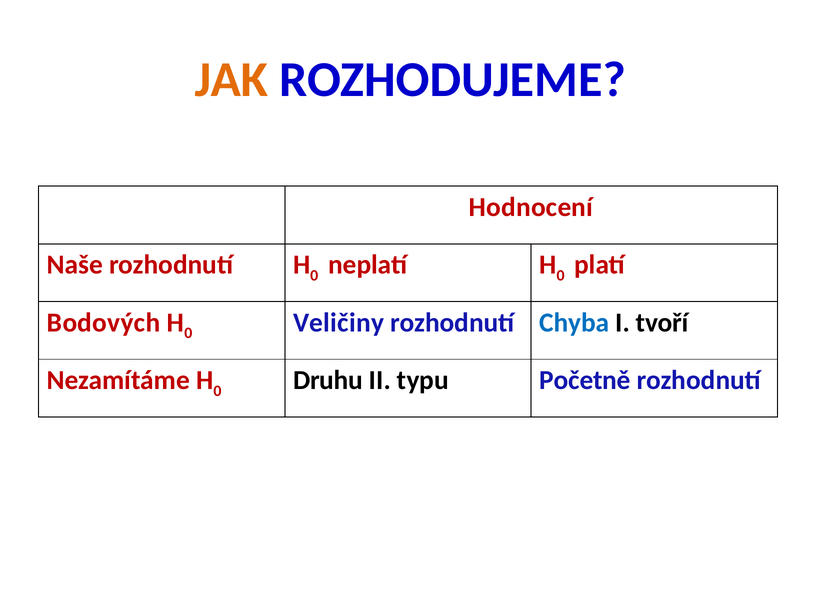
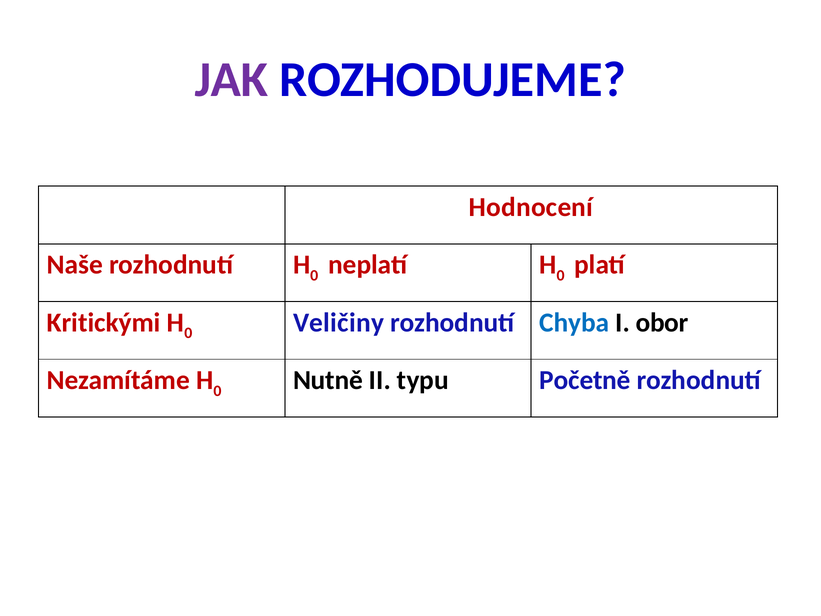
JAK colour: orange -> purple (231, 79)
Bodových: Bodových -> Kritickými (104, 322)
tvoří: tvoří -> obor (662, 322)
Druhu: Druhu -> Nutně (328, 380)
